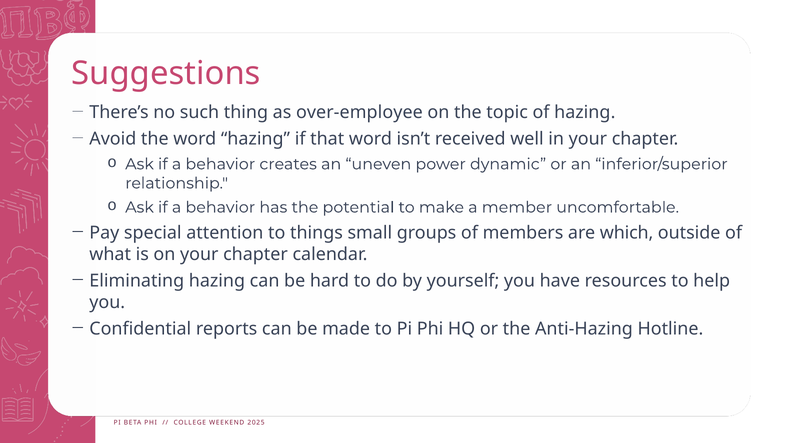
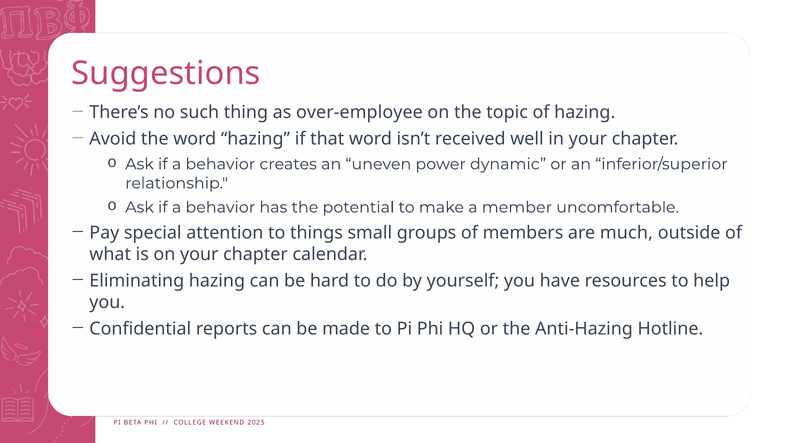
which: which -> much (626, 233)
